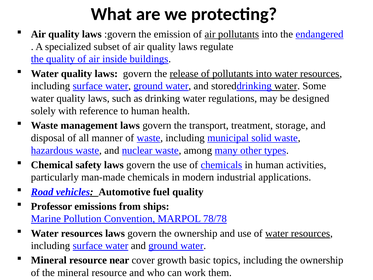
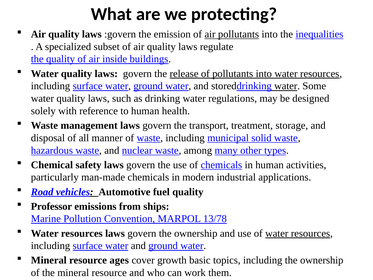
endangered: endangered -> inequalities (320, 34)
78/78: 78/78 -> 13/78 (215, 219)
near: near -> ages (119, 260)
